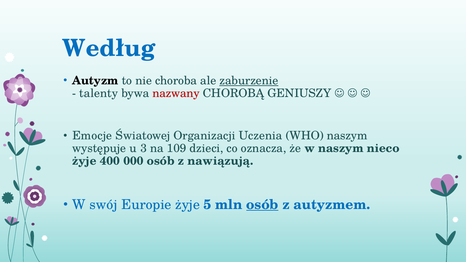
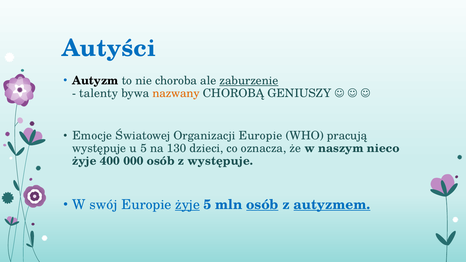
Według: Według -> Autyści (109, 48)
nazwany colour: red -> orange (176, 93)
Organizacji Uczenia: Uczenia -> Europie (261, 136)
WHO naszym: naszym -> pracują (347, 136)
u 3: 3 -> 5 (144, 148)
109: 109 -> 130 (177, 148)
z nawiązują: nawiązują -> występuje (220, 161)
żyje underline: none -> present (187, 205)
autyzmem underline: none -> present (332, 205)
